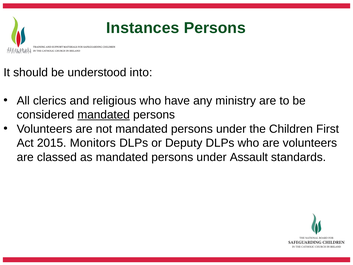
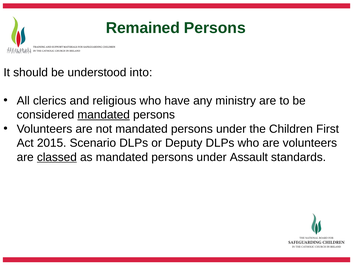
Instances: Instances -> Remained (143, 28)
Monitors: Monitors -> Scenario (93, 143)
classed underline: none -> present (57, 157)
